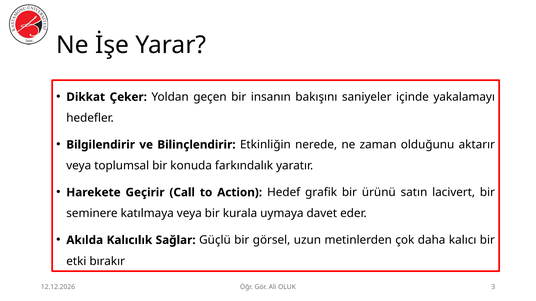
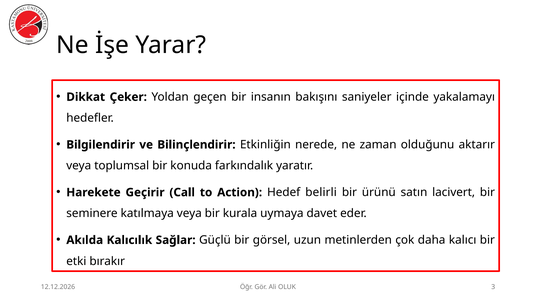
grafik: grafik -> belirli (321, 193)
